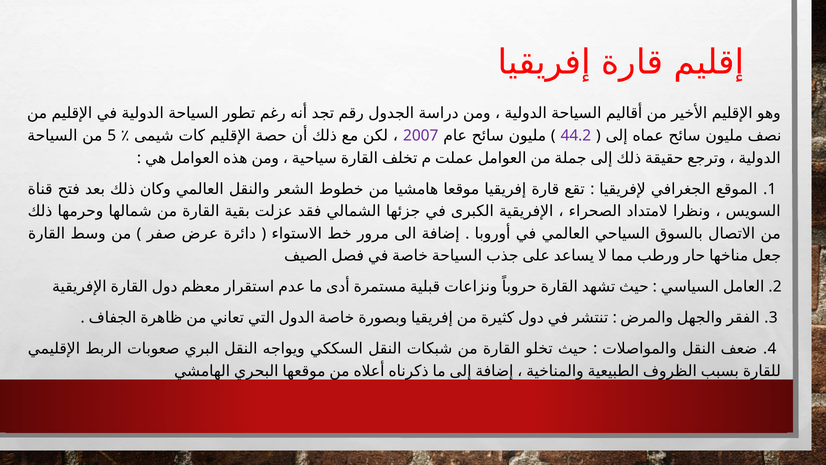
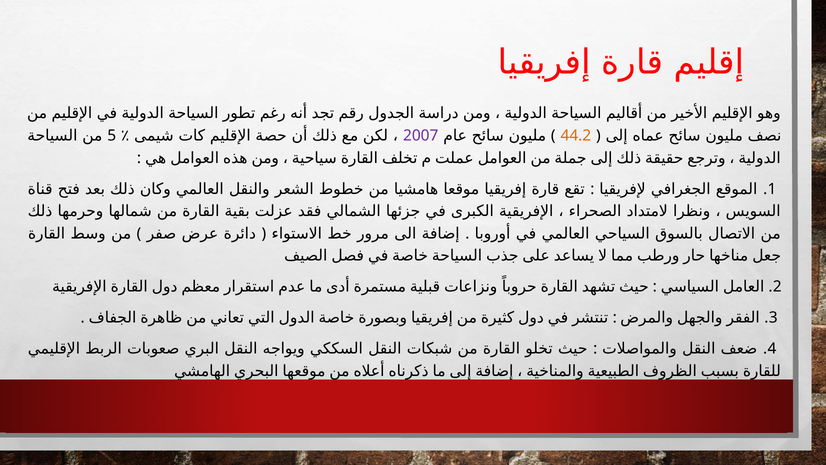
44.2 colour: purple -> orange (576, 136)
